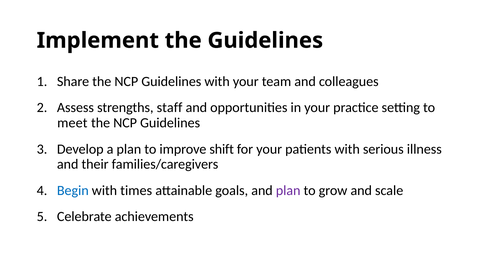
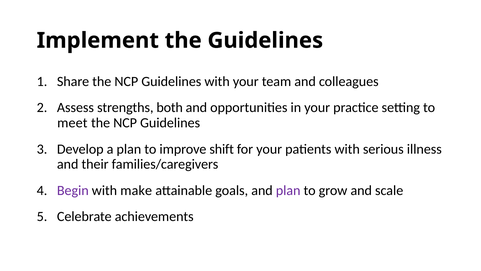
staff: staff -> both (170, 107)
Begin colour: blue -> purple (73, 190)
times: times -> make (136, 190)
